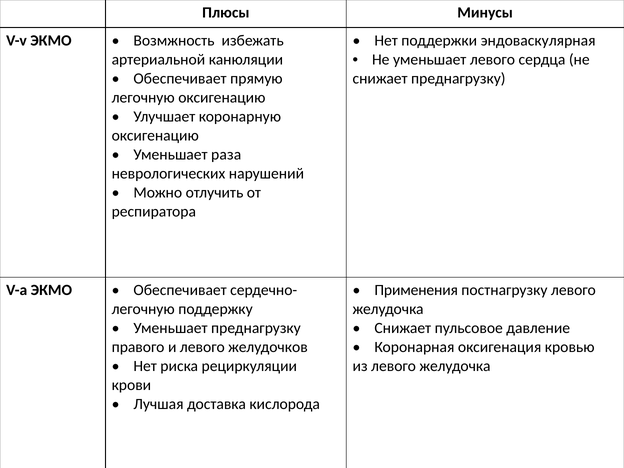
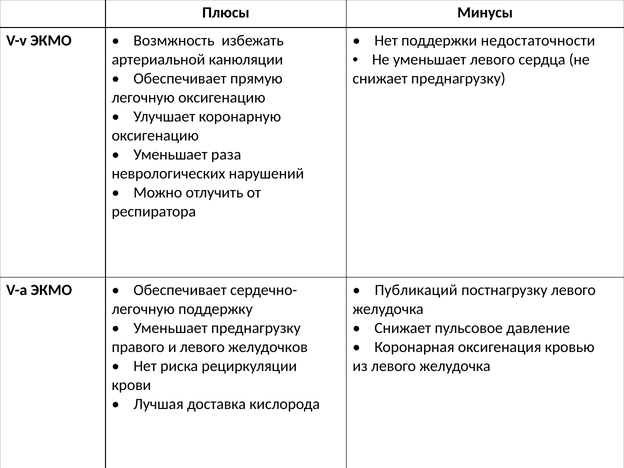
эндоваскулярная: эндоваскулярная -> недостаточности (538, 40)
Применения: Применения -> Публикаций (416, 290)
